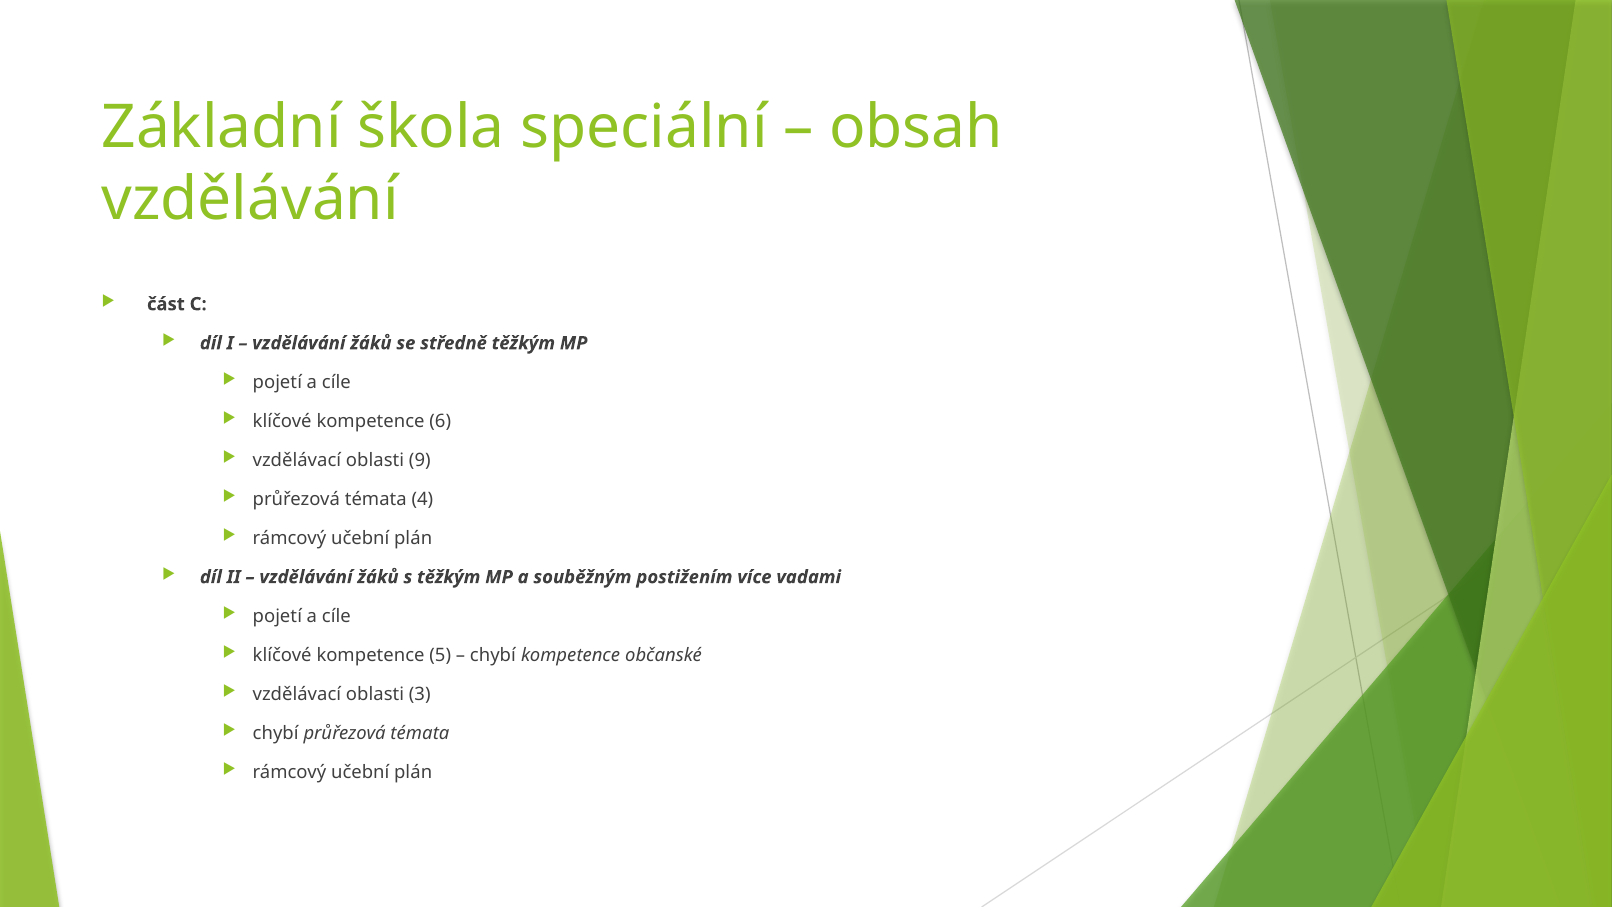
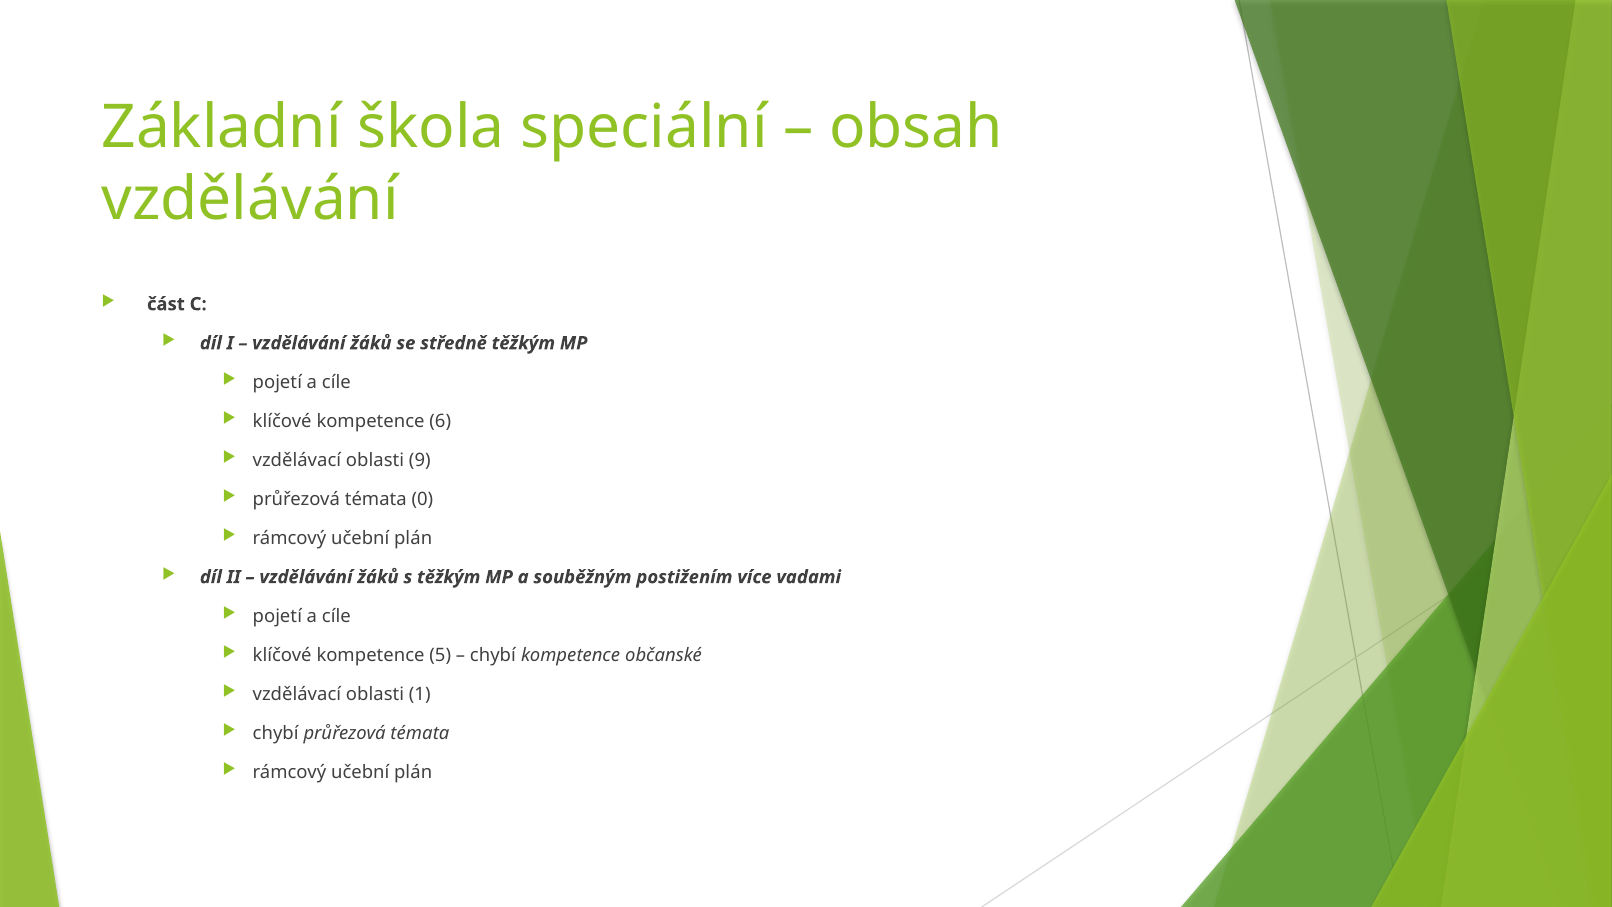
4: 4 -> 0 (422, 499)
3: 3 -> 1 (420, 694)
